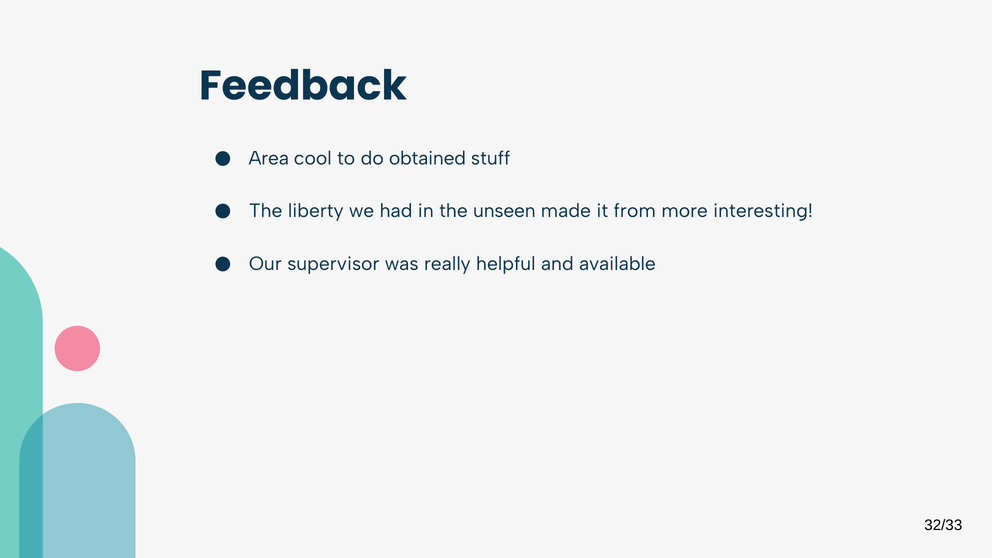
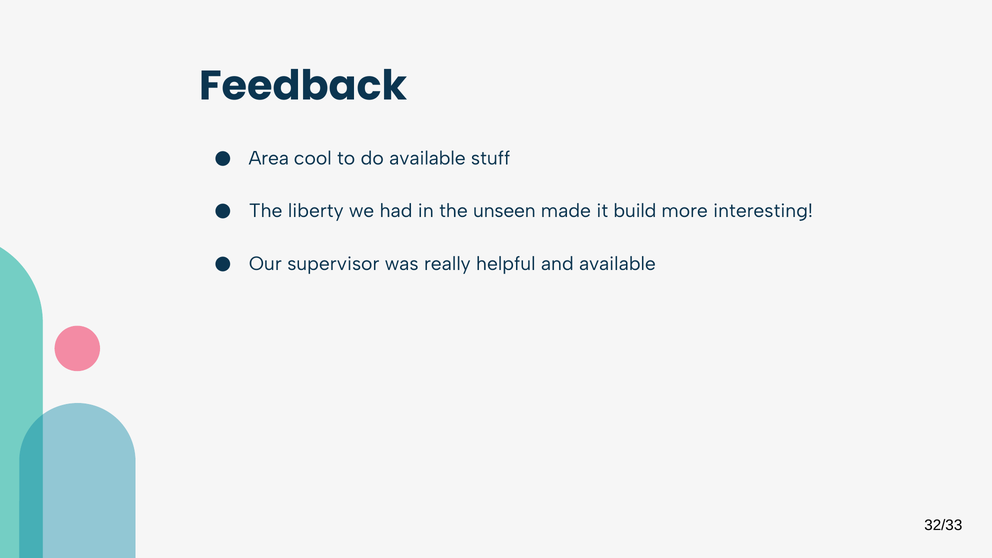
do obtained: obtained -> available (427, 158)
from: from -> build (635, 211)
